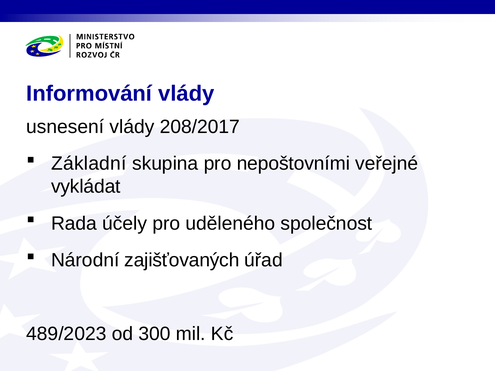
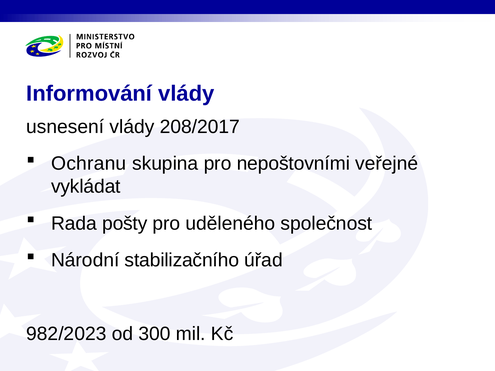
Základní: Základní -> Ochranu (89, 164)
účely: účely -> pošty (125, 224)
zajišťovaných: zajišťovaných -> stabilizačního (182, 260)
489/2023: 489/2023 -> 982/2023 (66, 334)
